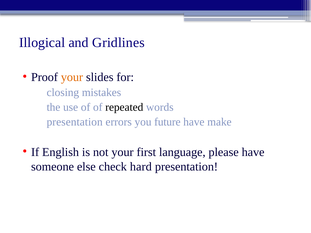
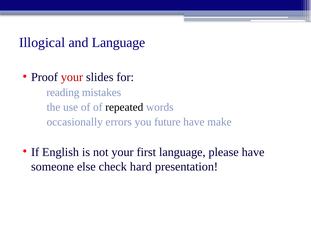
and Gridlines: Gridlines -> Language (119, 43)
your colour: orange -> red (72, 77)
closing: closing -> reading (63, 93)
presentation: presentation -> occasionally (75, 122)
